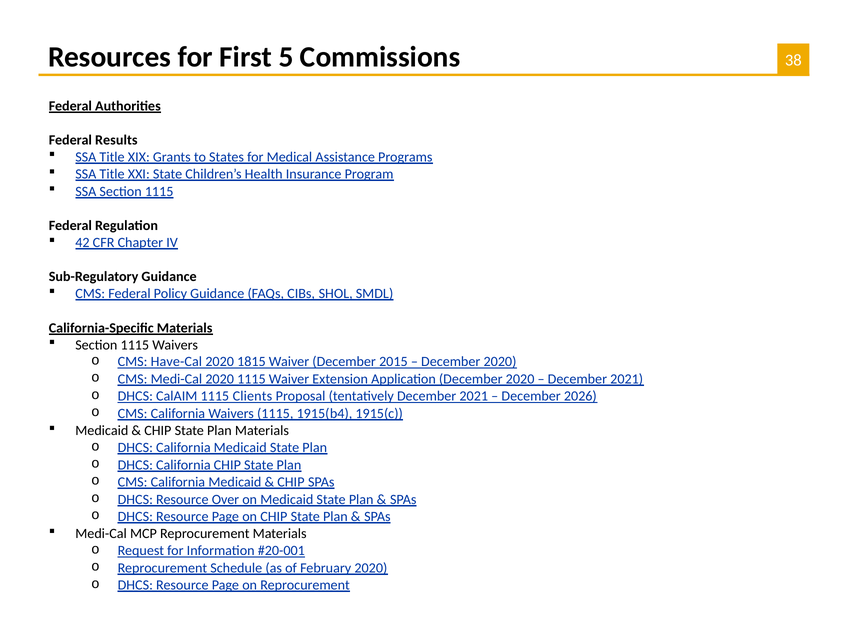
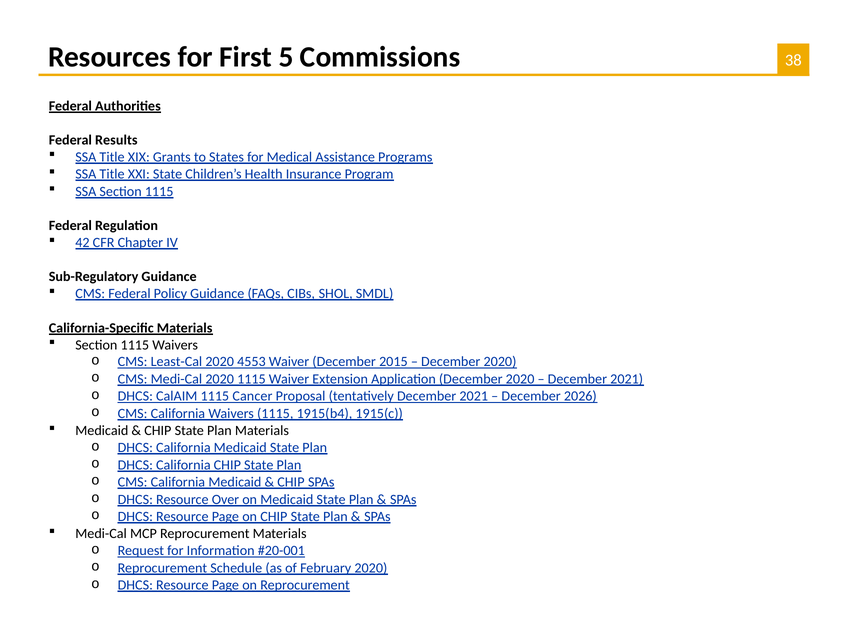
Have-Cal: Have-Cal -> Least-Cal (176, 362)
1815: 1815 -> 4553 (251, 362)
Clients: Clients -> Cancer (252, 396)
